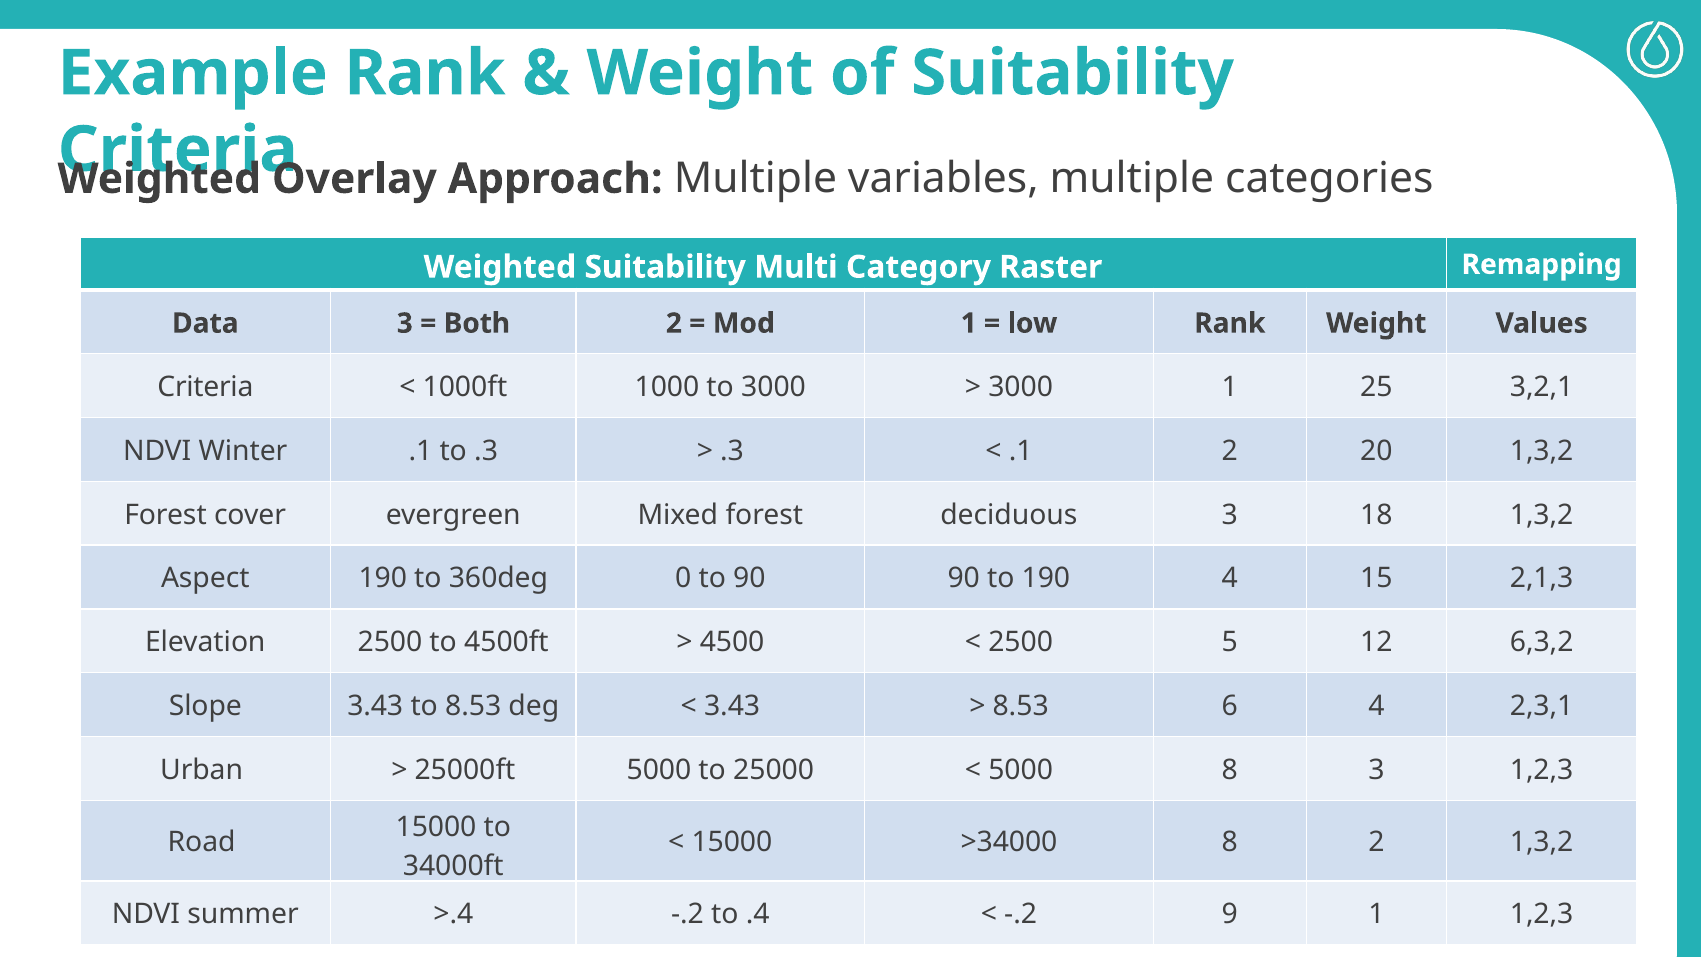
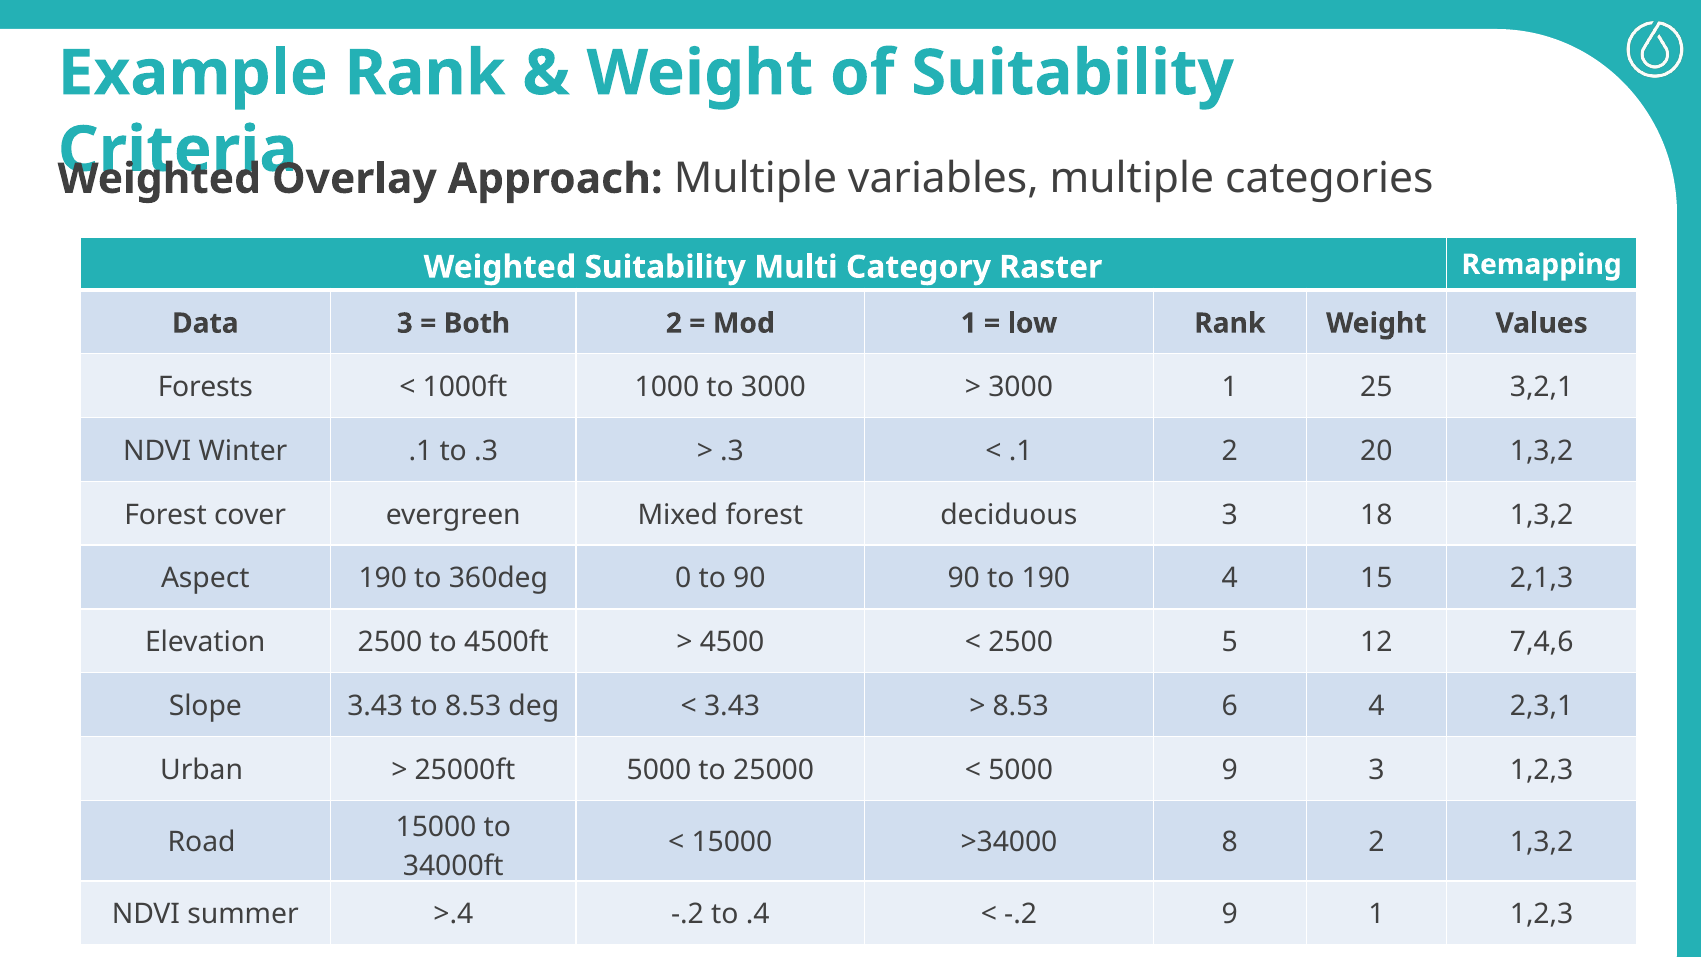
Criteria: Criteria -> Forests (205, 387)
6,3,2: 6,3,2 -> 7,4,6 (1542, 642)
5000 8: 8 -> 9 (1230, 770)
